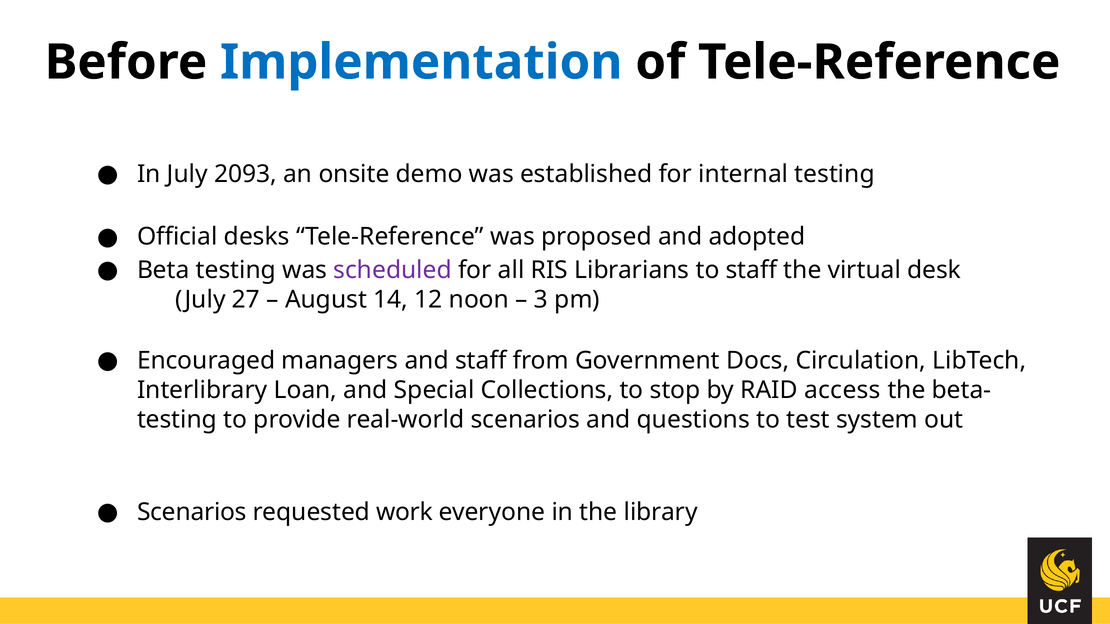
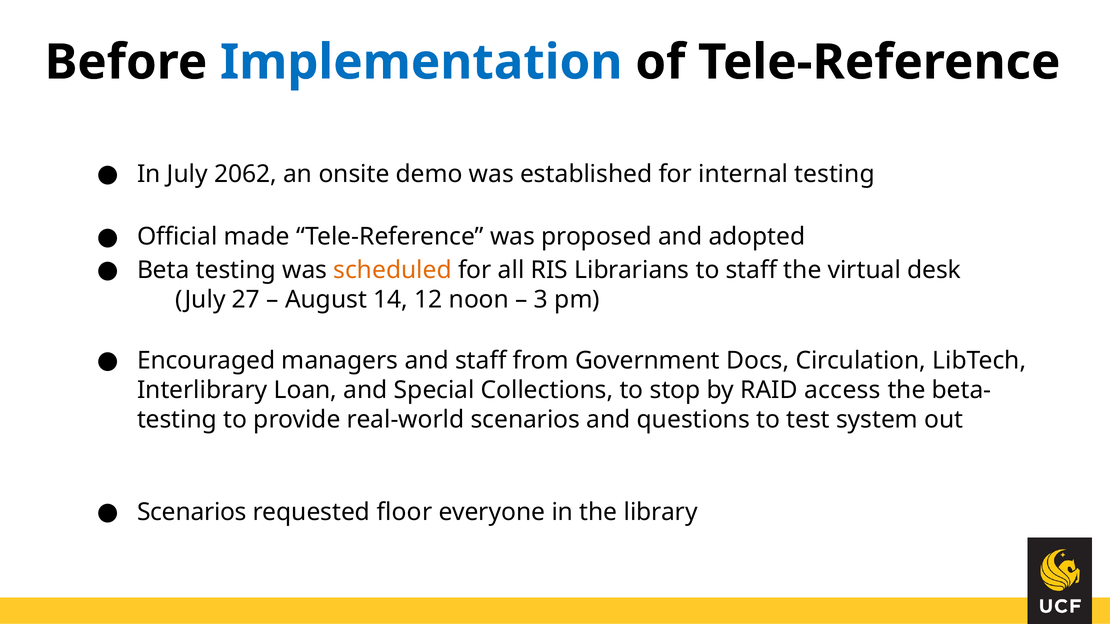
2093: 2093 -> 2062 (245, 174)
desks: desks -> made (257, 237)
scheduled colour: purple -> orange (393, 270)
work: work -> floor (404, 512)
